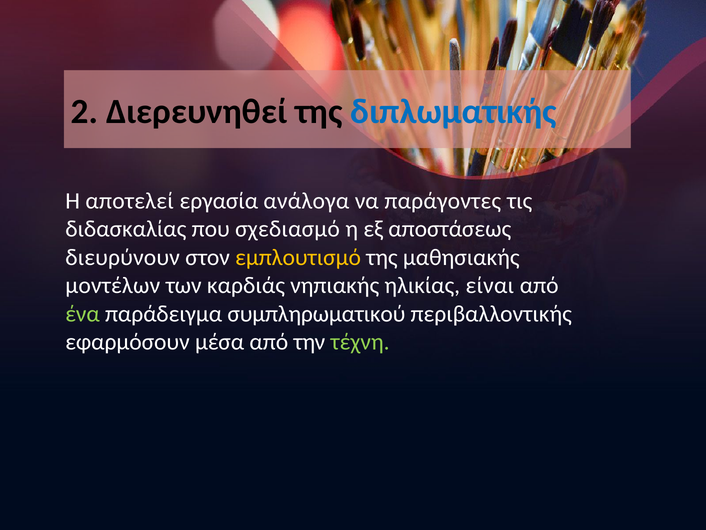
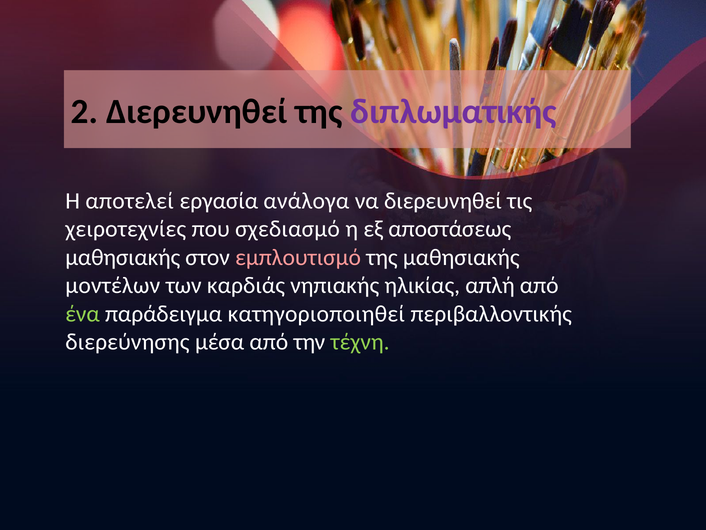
διπλωματικής colour: blue -> purple (454, 112)
να παράγοντες: παράγοντες -> διερευνηθεί (443, 201)
διδασκαλίας: διδασκαλίας -> χειροτεχνίες (126, 229)
διευρύνουν: διευρύνουν -> μαθησιακής (123, 257)
εμπλουτισμό colour: yellow -> pink (298, 257)
είναι: είναι -> απλή (490, 285)
συμπληρωματικού: συμπληρωματικού -> κατηγοριοποιηθεί (316, 314)
εφαρμόσουν: εφαρμόσουν -> διερεύνησης (127, 342)
